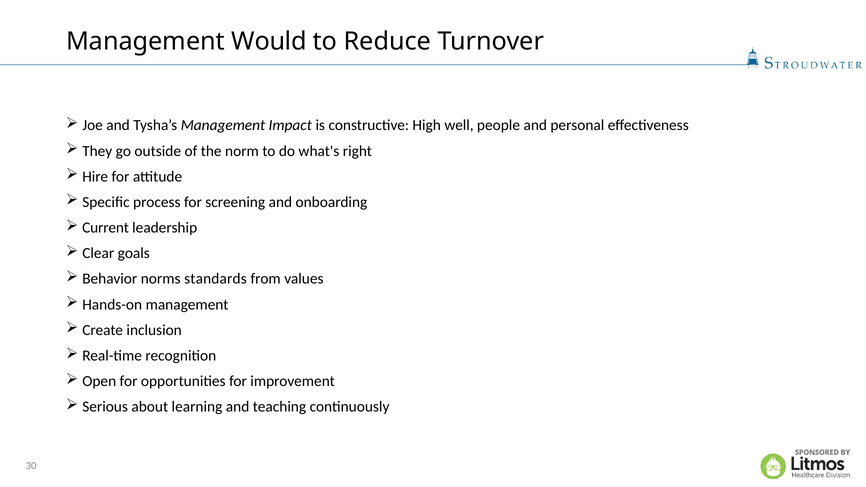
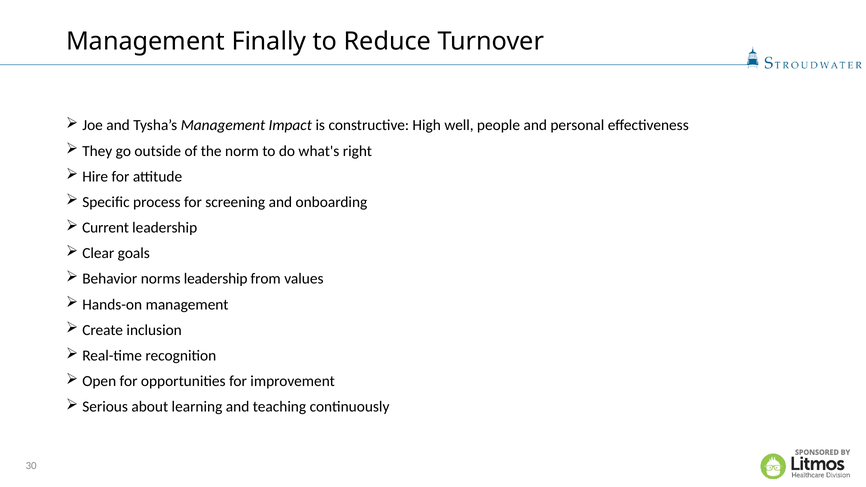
Would: Would -> Finally (269, 41)
norms standards: standards -> leadership (216, 279)
